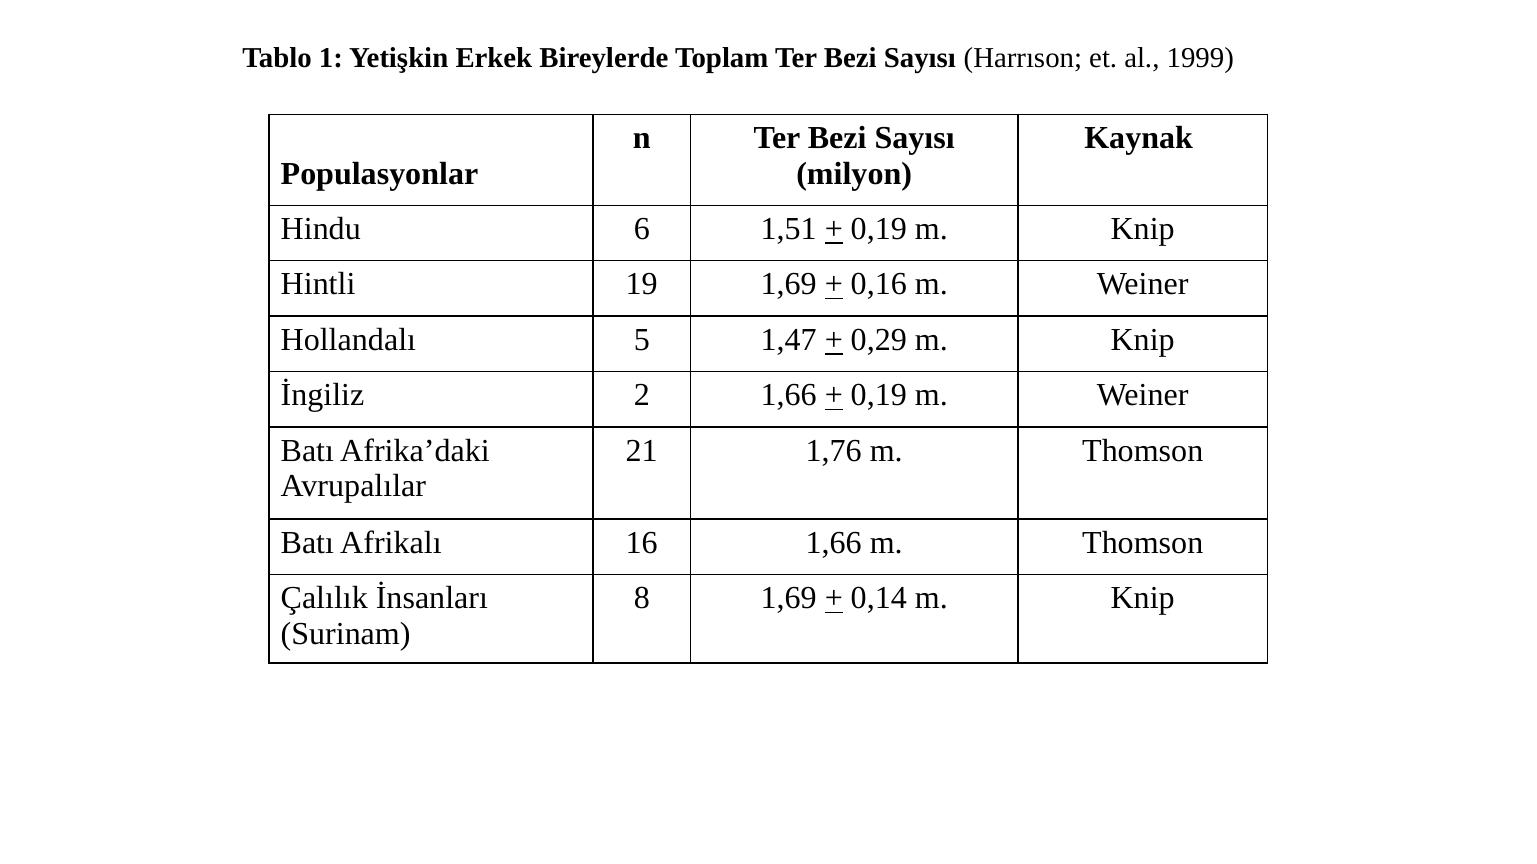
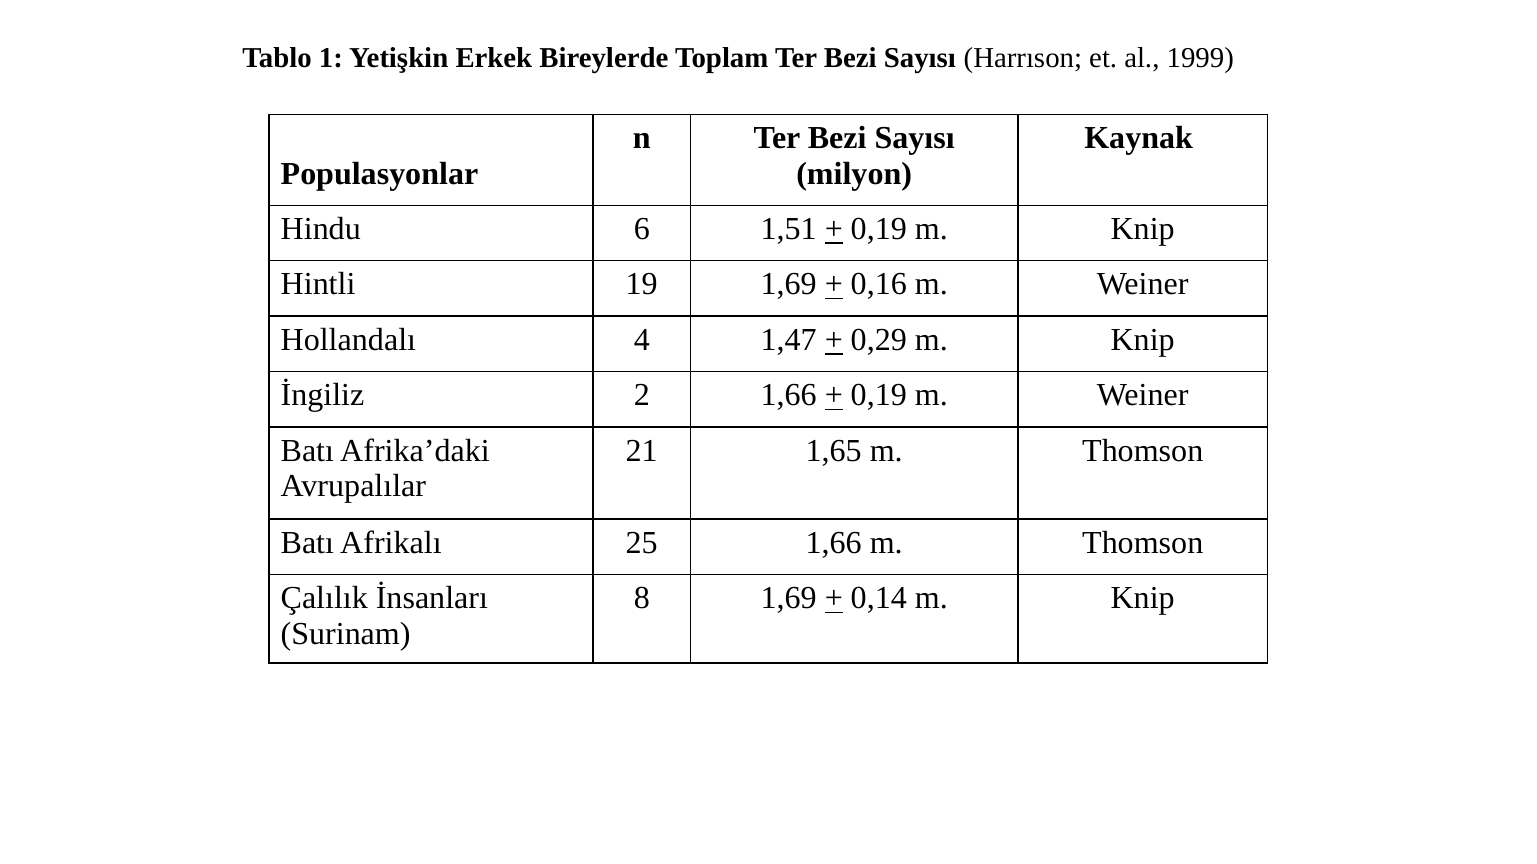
5: 5 -> 4 (642, 340)
1,76: 1,76 -> 1,65 (834, 451)
16: 16 -> 25 (642, 543)
